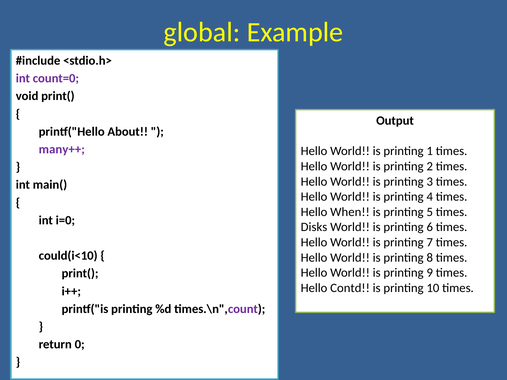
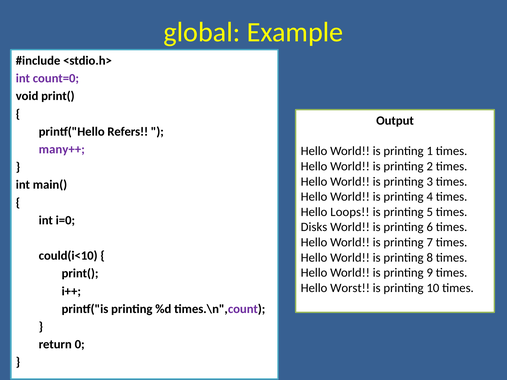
About: About -> Refers (128, 132)
When: When -> Loops (350, 212)
Contd: Contd -> Worst (350, 288)
